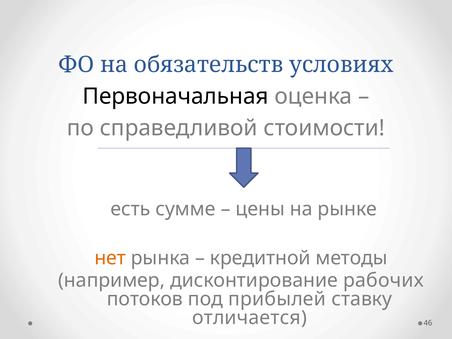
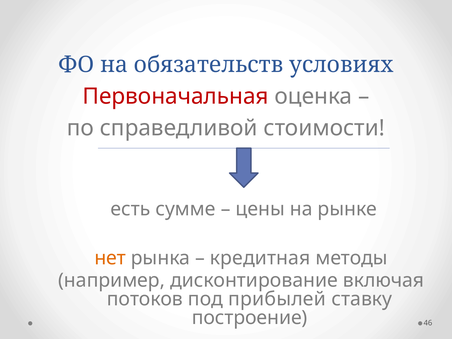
Первоначальная colour: black -> red (176, 97)
кредитной: кредитной -> кредитная (260, 258)
рабочих: рабочих -> включая (384, 281)
отличается: отличается -> построение (250, 318)
